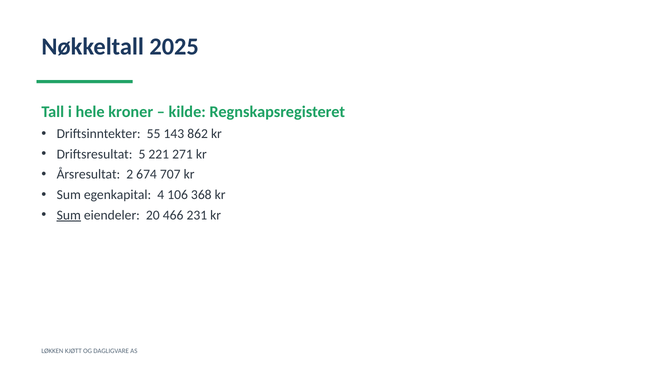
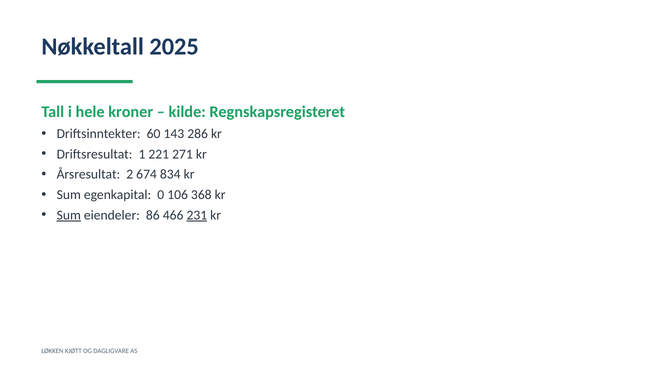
55: 55 -> 60 (154, 134)
862: 862 -> 286 (198, 134)
5: 5 -> 1 (142, 154)
707: 707 -> 834 (170, 175)
4: 4 -> 0 (161, 195)
20: 20 -> 86 (153, 215)
231 underline: none -> present (197, 215)
